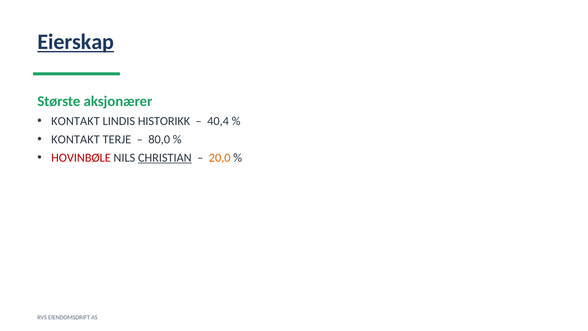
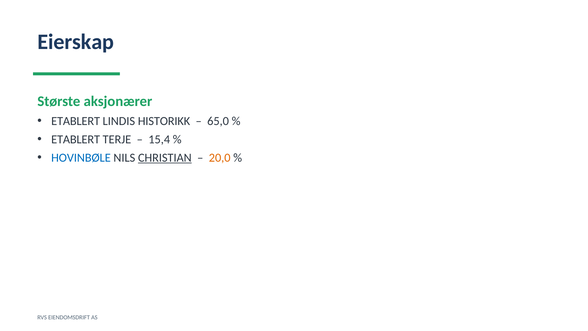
Eierskap underline: present -> none (76, 42)
KONTAKT: KONTAKT -> ETABLERT (76, 121)
40,4: 40,4 -> 65,0 (218, 121)
KONTAKT: KONTAKT -> ETABLERT (76, 139)
80,0: 80,0 -> 15,4 (159, 139)
HOVINBØLE colour: red -> blue (81, 158)
